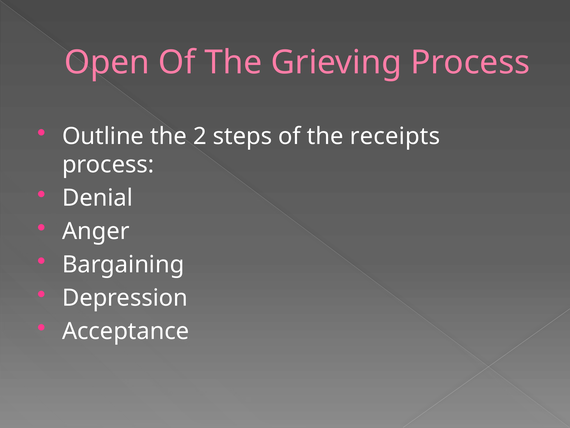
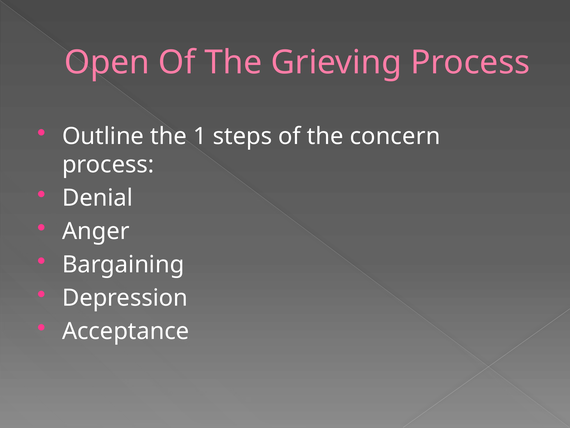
2: 2 -> 1 (200, 136)
receipts: receipts -> concern (395, 136)
